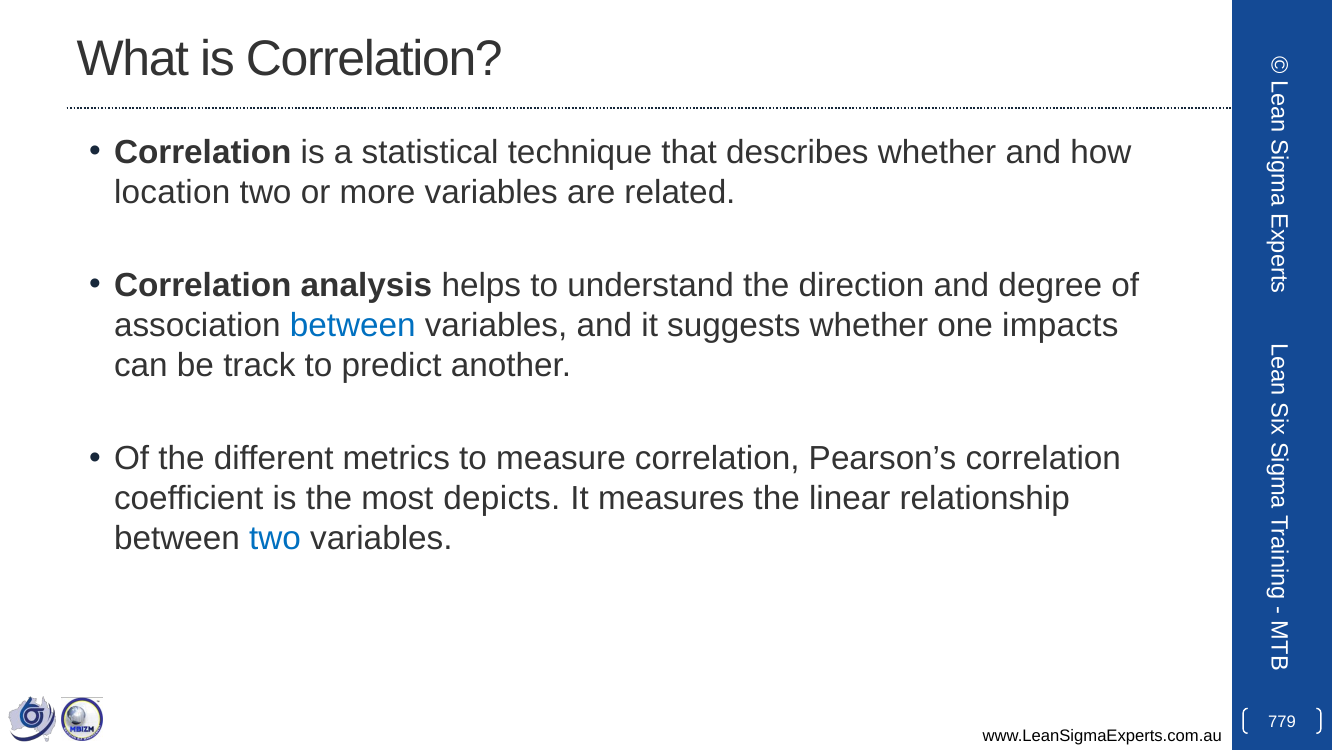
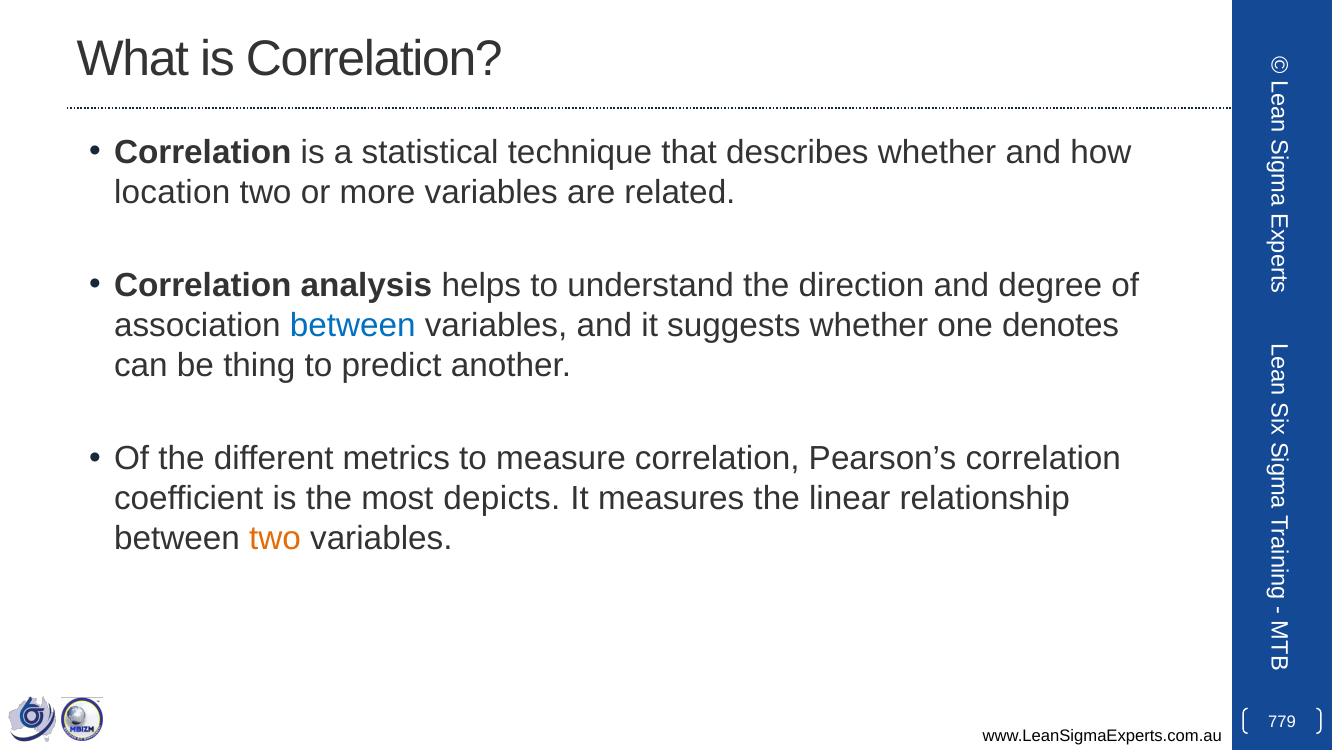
impacts: impacts -> denotes (1061, 325)
track: track -> thing (259, 365)
two colour: blue -> orange (275, 538)
